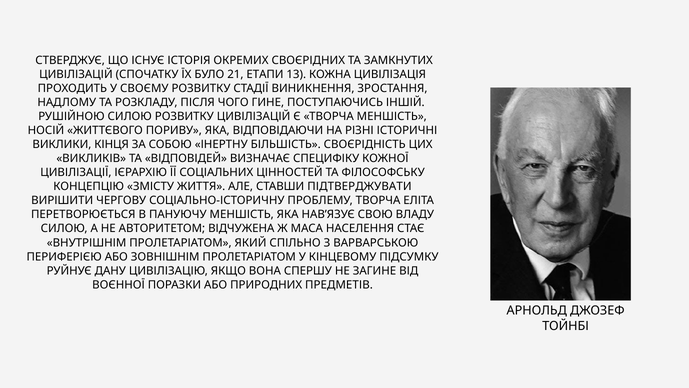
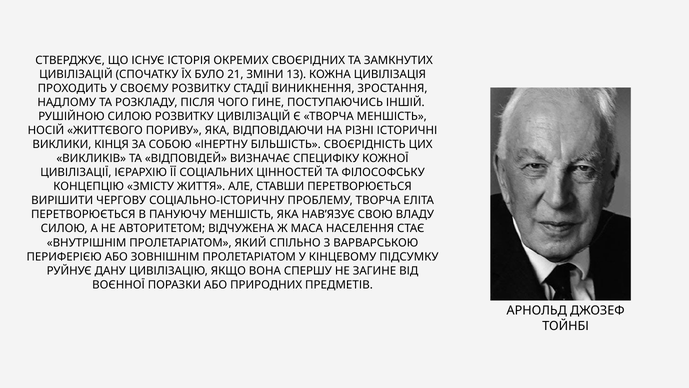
ЕТАПИ: ЕТАПИ -> ЗМІНИ (265, 74)
СТАВШИ ПІДТВЕРДЖУВАТИ: ПІДТВЕРДЖУВАТИ -> ПЕРЕТВОРЮЄТЬСЯ (359, 186)
